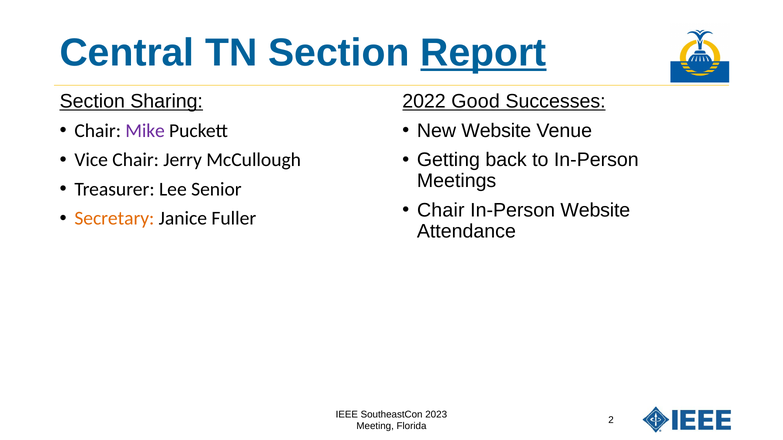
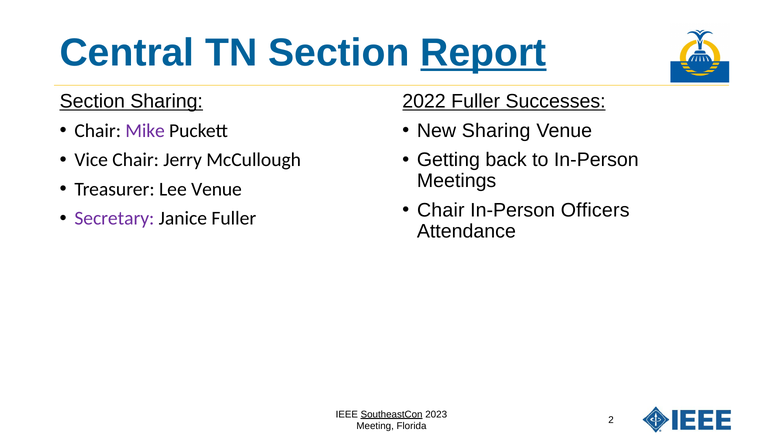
2022 Good: Good -> Fuller (476, 101)
New Website: Website -> Sharing (496, 131)
Lee Senior: Senior -> Venue (216, 189)
In-Person Website: Website -> Officers (595, 210)
Secretary colour: orange -> purple (114, 219)
SoutheastCon underline: none -> present (392, 415)
